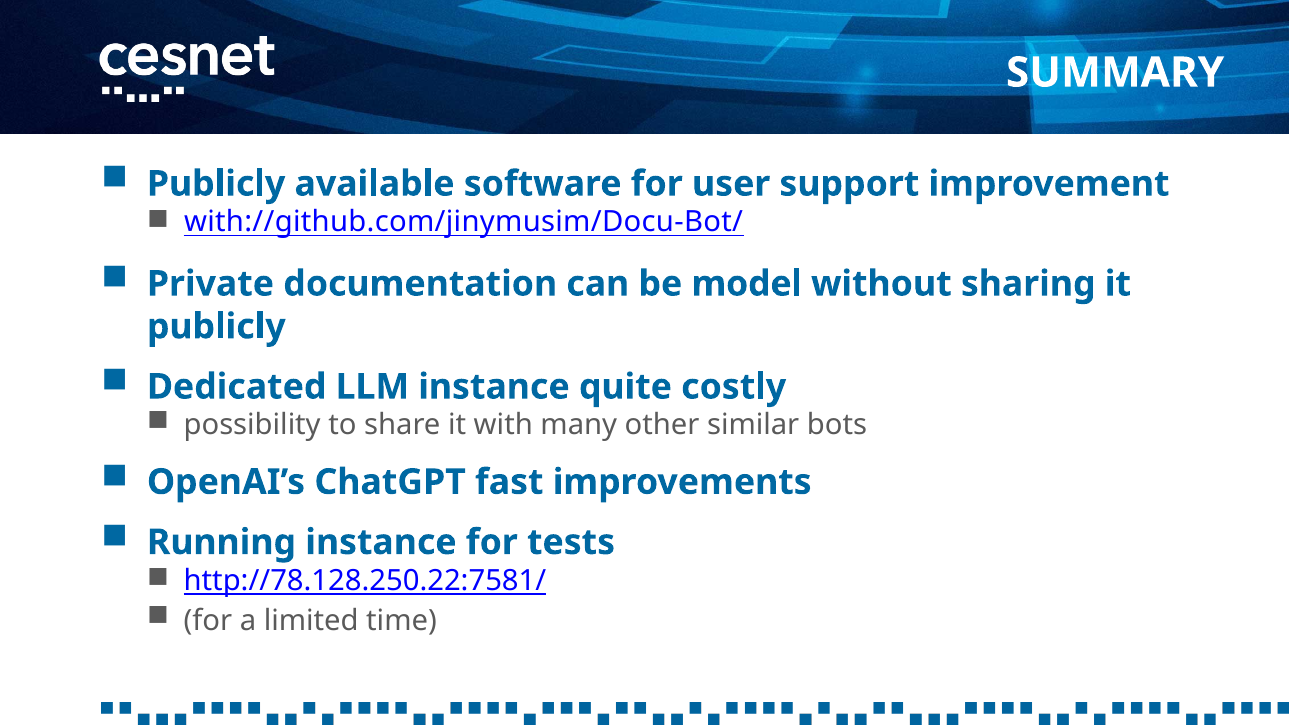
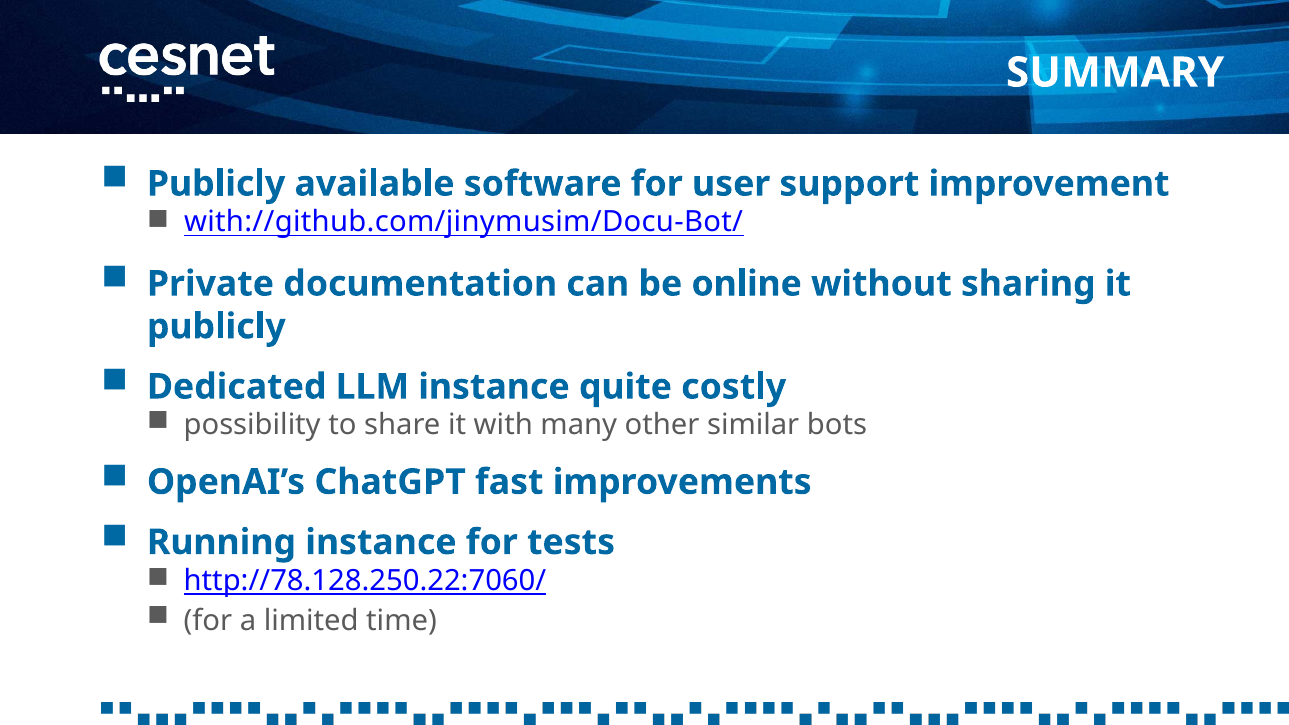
model: model -> online (747, 284)
http://78.128.250.22:7581/: http://78.128.250.22:7581/ -> http://78.128.250.22:7060/ (365, 581)
